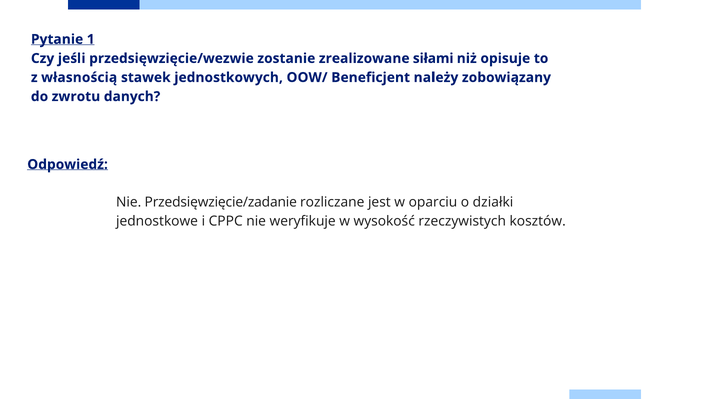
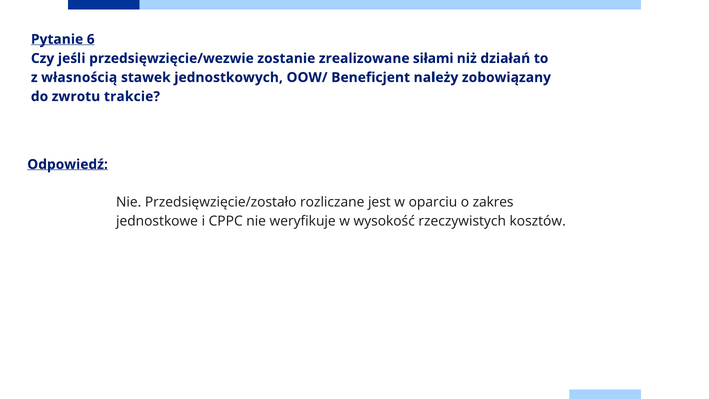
1: 1 -> 6 (91, 39)
opisuje: opisuje -> działań (505, 58)
danych: danych -> trakcie (132, 96)
Przedsięwzięcie/zadanie: Przedsięwzięcie/zadanie -> Przedsięwzięcie/zostało (221, 202)
działki: działki -> zakres (493, 202)
